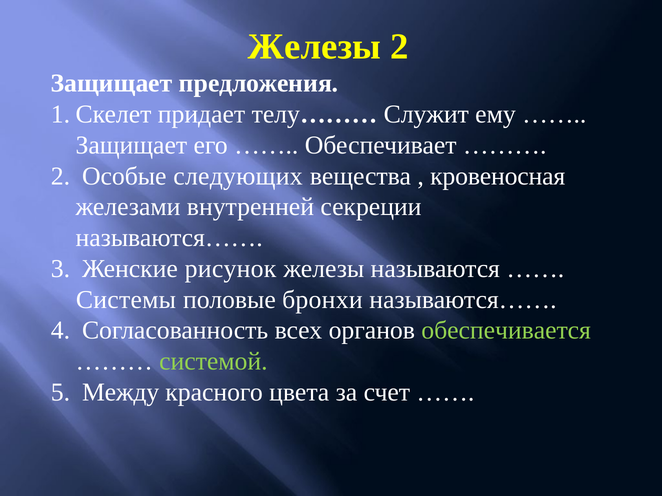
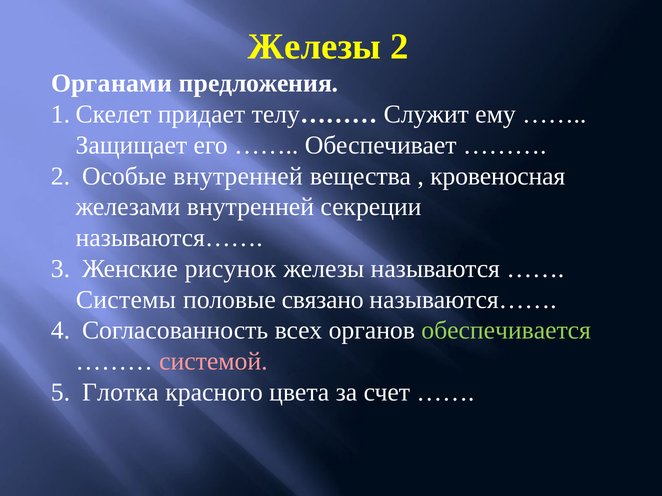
Защищает: Защищает -> Органами (112, 84)
Особые следующих: следующих -> внутренней (238, 176)
бронхи: бронхи -> связано (323, 300)
системой colour: light green -> pink (213, 362)
Между: Между -> Глотка (120, 393)
